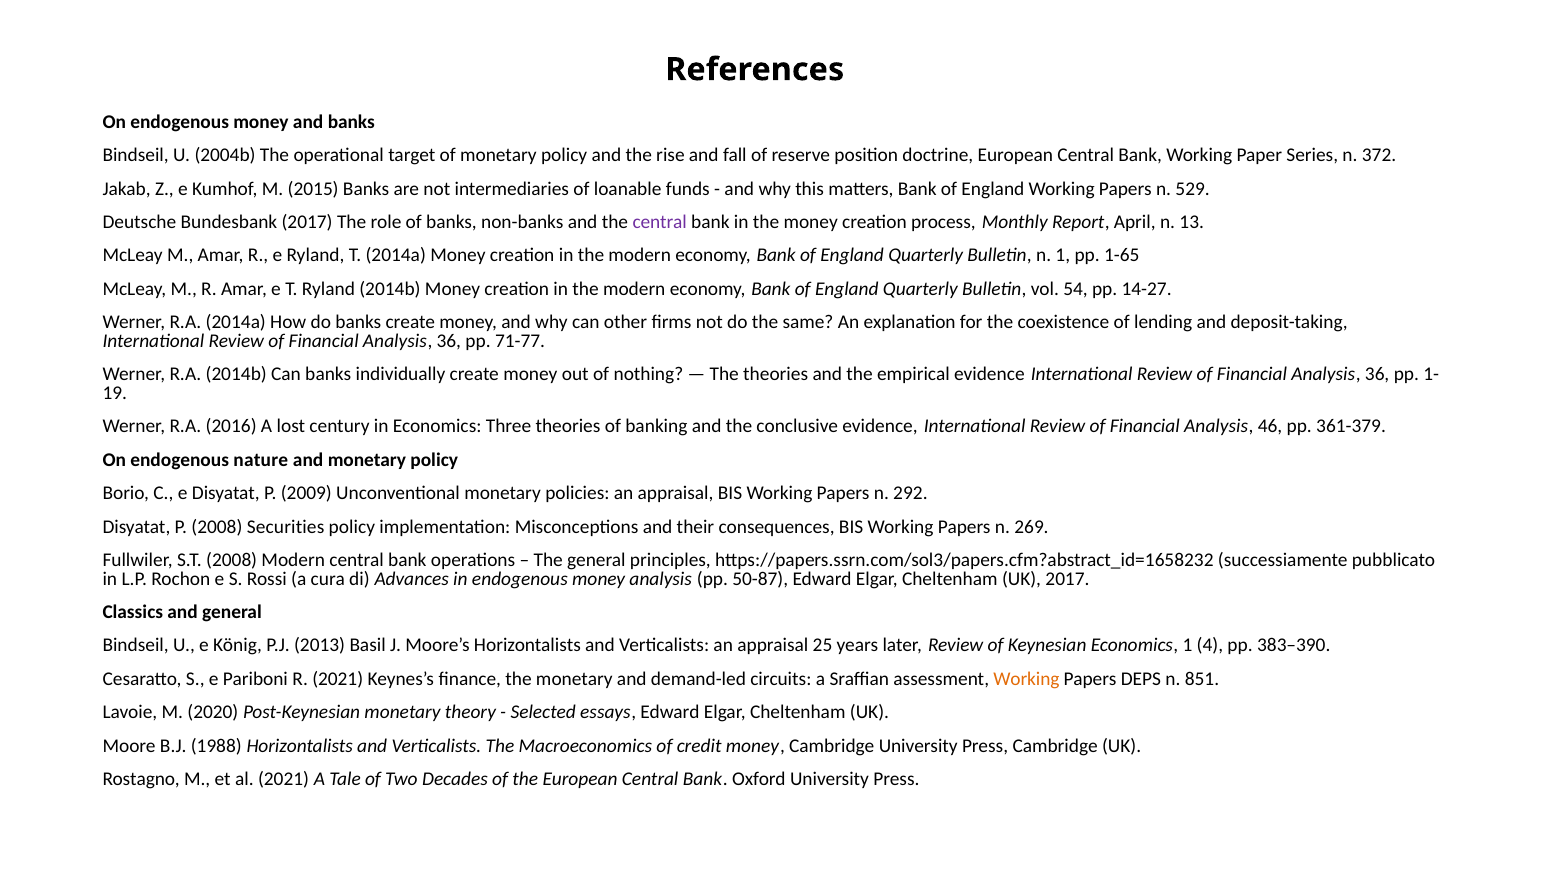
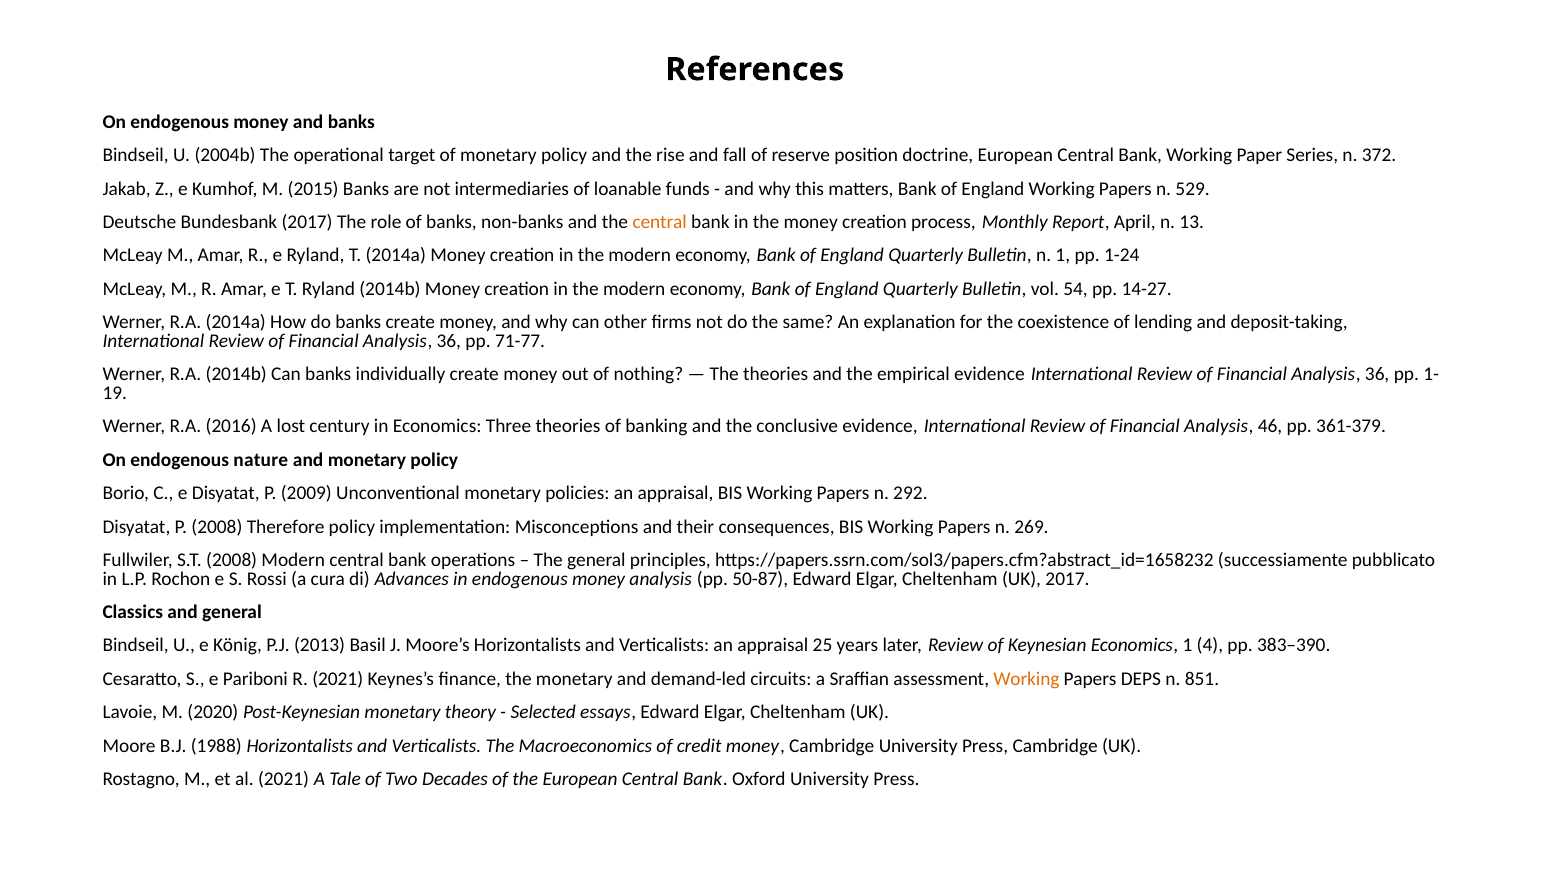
central colour: purple -> orange (660, 222)
1-65: 1-65 -> 1-24 (1122, 255)
Securities: Securities -> Therefore (286, 527)
